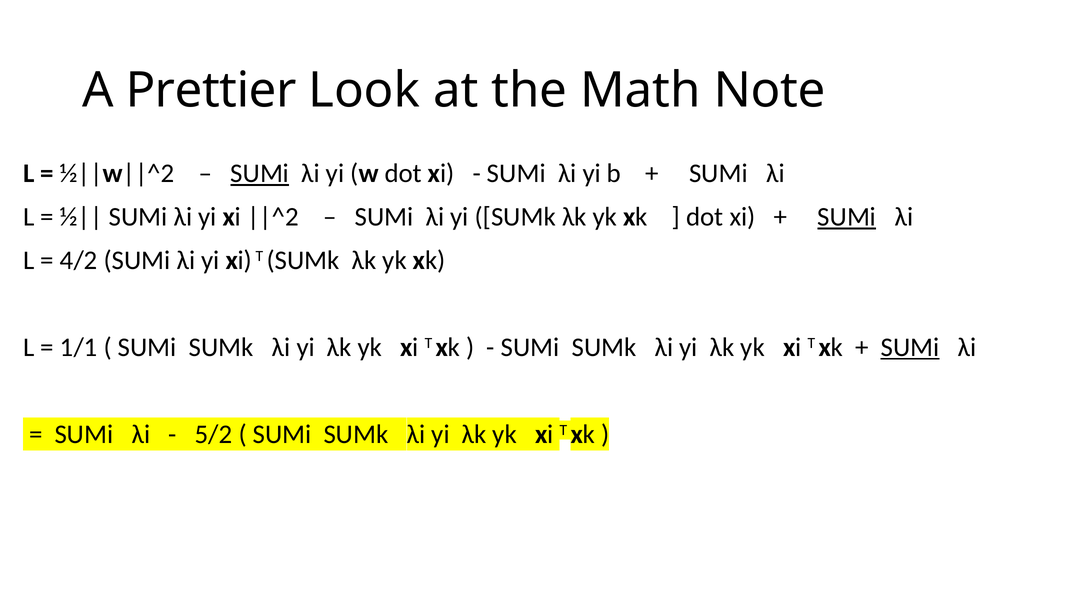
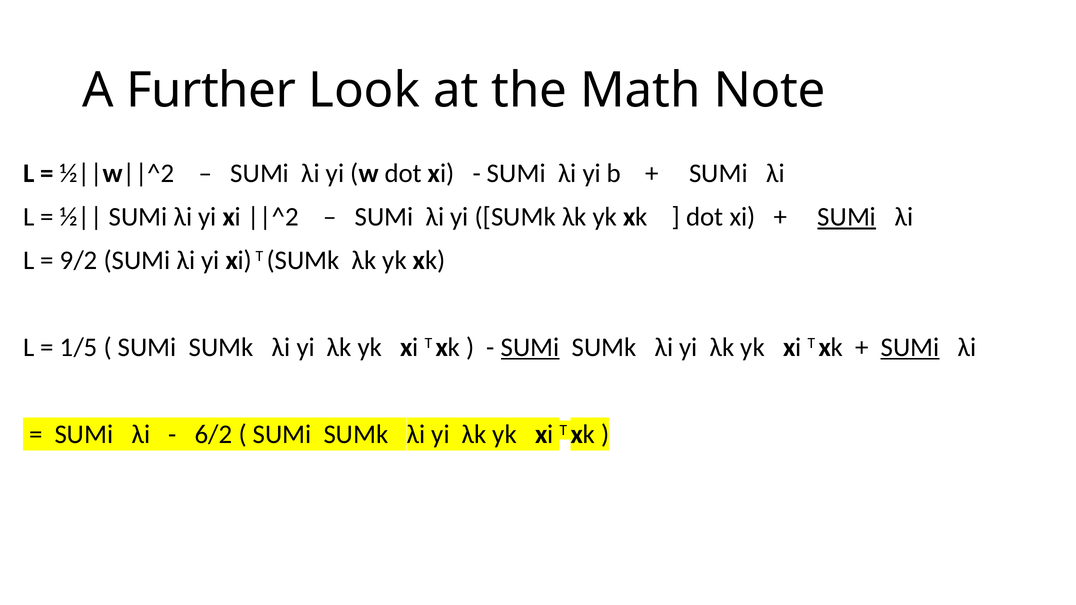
Prettier: Prettier -> Further (211, 90)
SUMi underline: present -> none (260, 174)
4/2: 4/2 -> 9/2 (79, 261)
1/1: 1/1 -> 1/5 (79, 347)
SUMi underline: none -> present (530, 347)
5/2: 5/2 -> 6/2 (214, 434)
